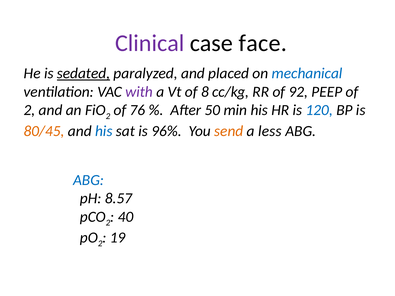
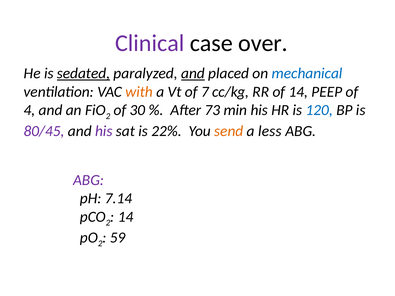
face: face -> over (263, 43)
and underline: none -> present (193, 73)
with colour: purple -> orange (139, 92)
8: 8 -> 7 (205, 92)
of 92: 92 -> 14 (298, 92)
2: 2 -> 4 (30, 110)
76: 76 -> 30 (137, 110)
50: 50 -> 73 (212, 110)
80/45 colour: orange -> purple (44, 131)
his colour: blue -> purple (104, 131)
96%: 96% -> 22% (167, 131)
ABG colour: blue -> purple (89, 180)
8.57: 8.57 -> 7.14 (119, 198)
40: 40 -> 14 (126, 217)
19: 19 -> 59 (118, 238)
